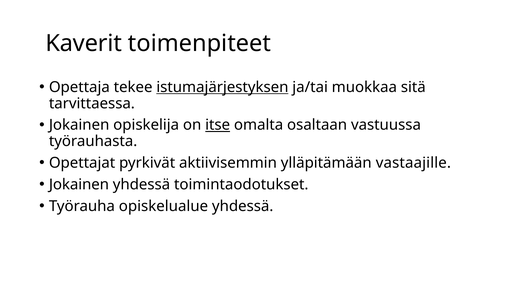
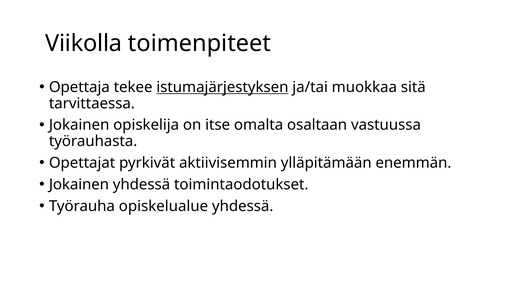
Kaverit: Kaverit -> Viikolla (84, 43)
itse underline: present -> none (218, 125)
vastaajille: vastaajille -> enemmän (413, 163)
